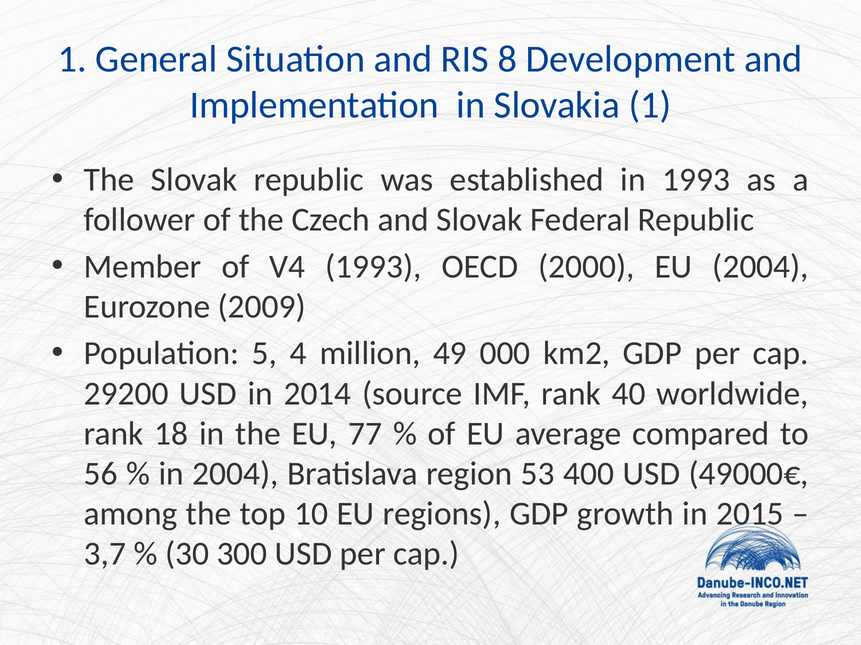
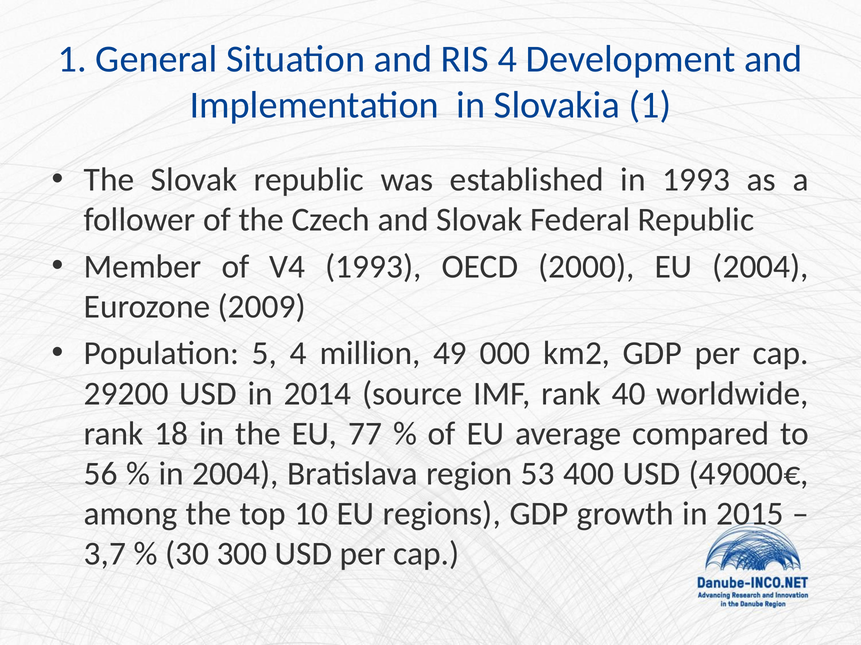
RIS 8: 8 -> 4 (507, 59)
